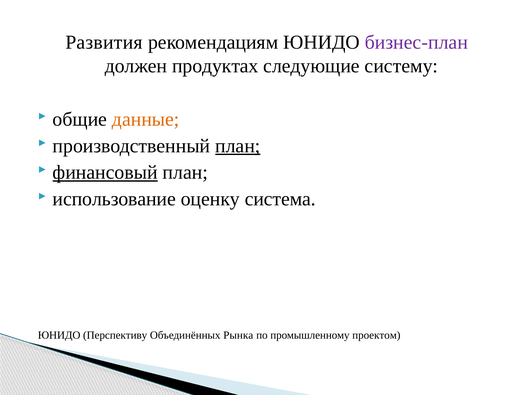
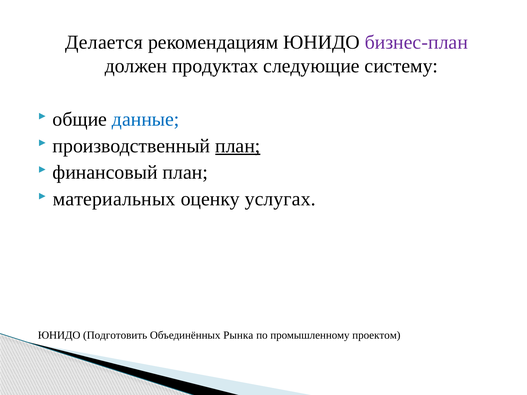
Развития: Развития -> Делается (104, 42)
данные colour: orange -> blue (146, 119)
финансовый underline: present -> none (105, 173)
использование: использование -> материальных (114, 199)
система: система -> услугах (280, 199)
Перспективу: Перспективу -> Подготовить (115, 336)
